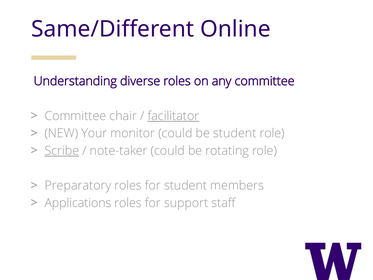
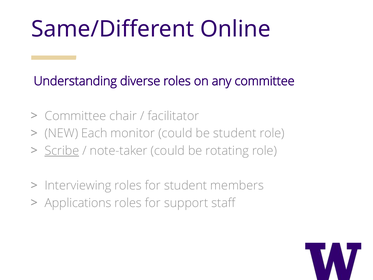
facilitator underline: present -> none (173, 116)
Your: Your -> Each (94, 133)
Preparatory: Preparatory -> Interviewing (78, 185)
